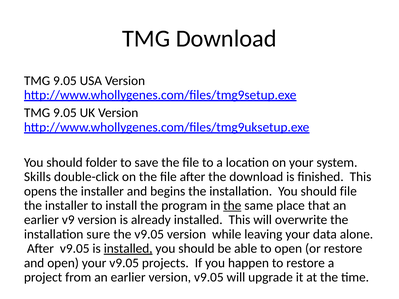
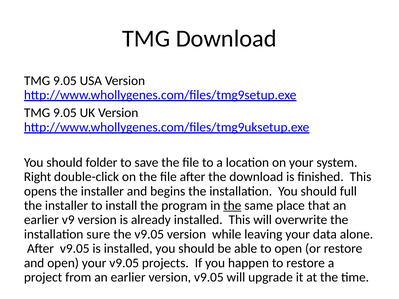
Skills: Skills -> Right (38, 177)
should file: file -> full (348, 191)
installed underline: present -> none (128, 249)
